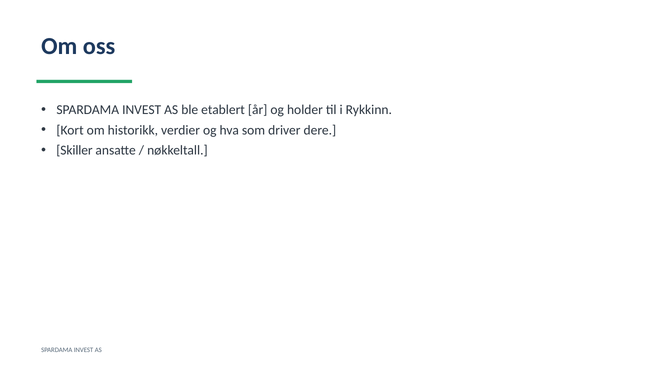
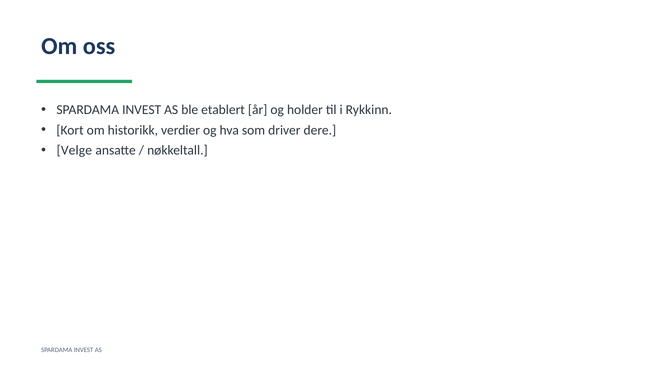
Skiller: Skiller -> Velge (74, 150)
